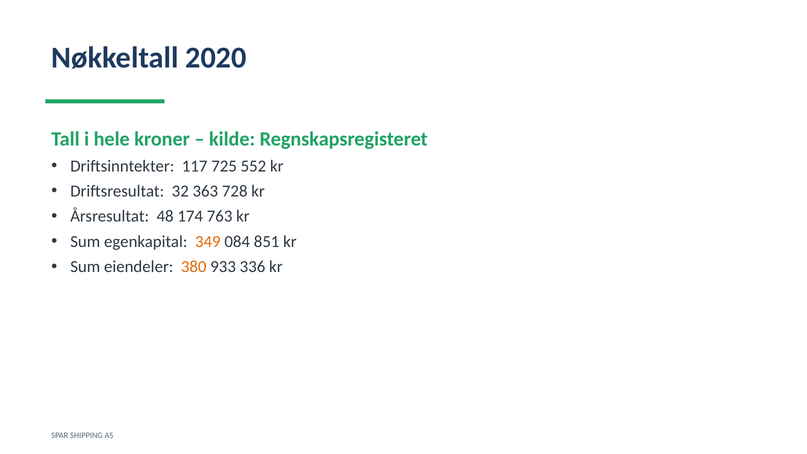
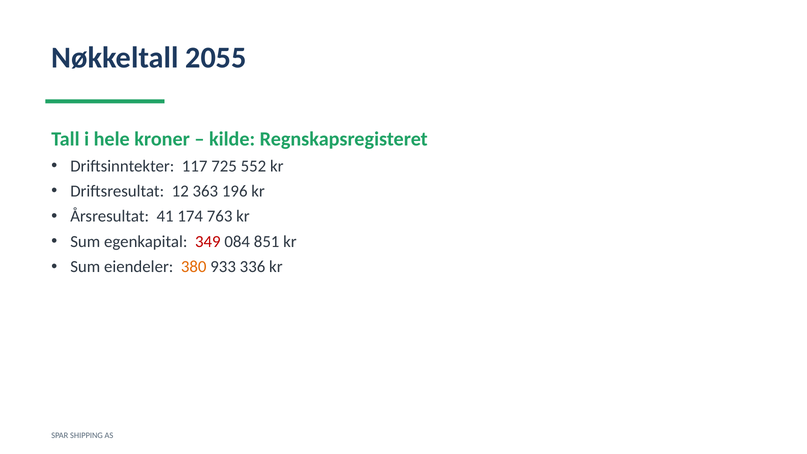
2020: 2020 -> 2055 (216, 58)
32: 32 -> 12 (180, 191)
728: 728 -> 196 (235, 191)
48: 48 -> 41 (165, 216)
349 colour: orange -> red (208, 242)
